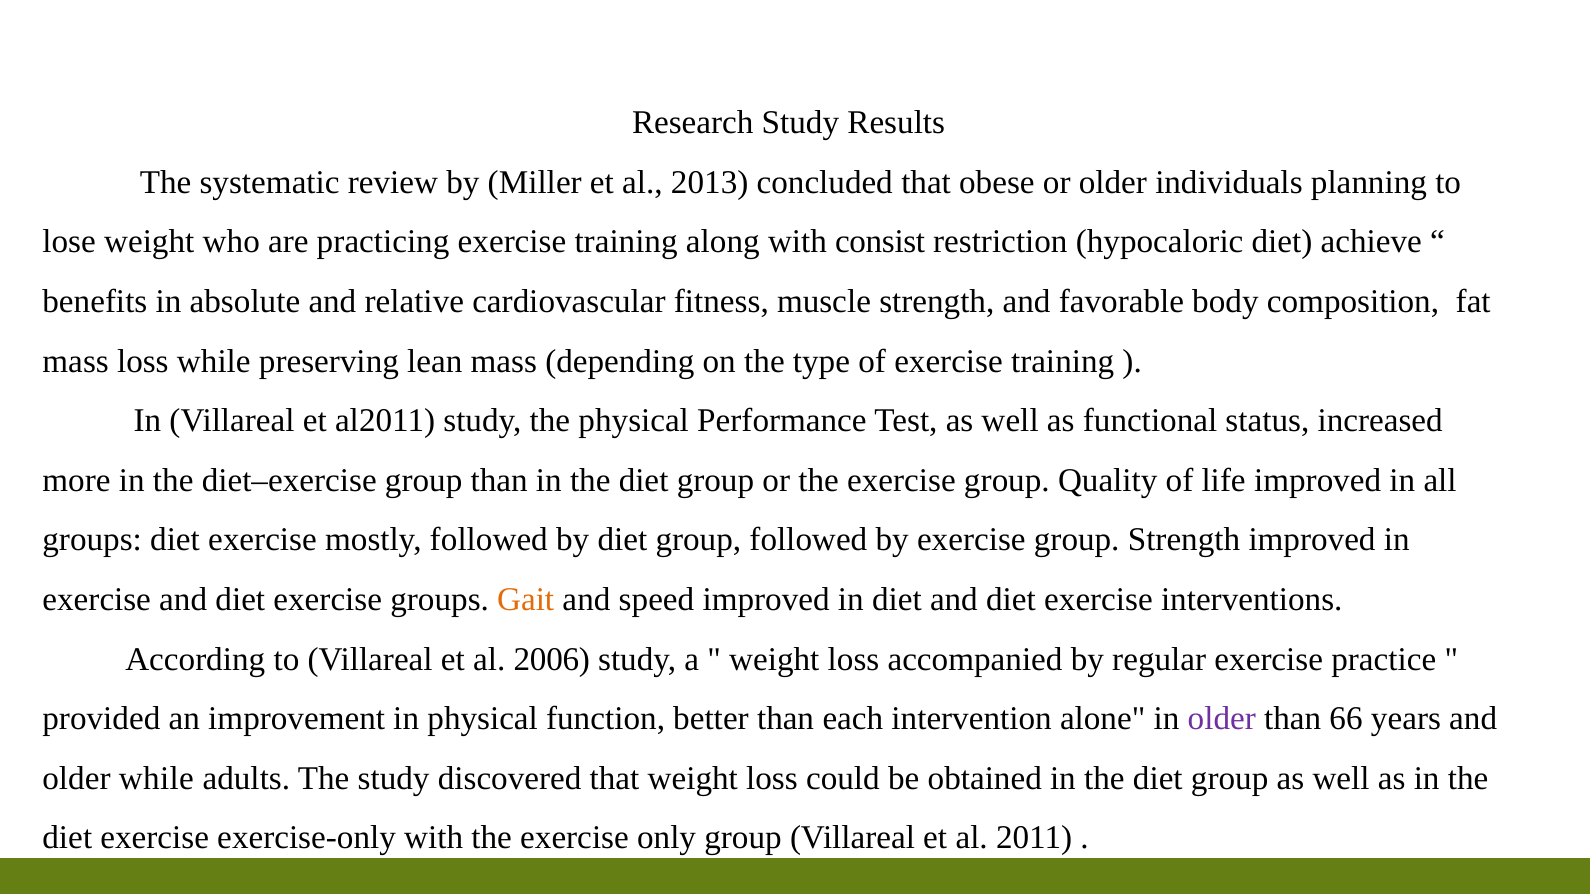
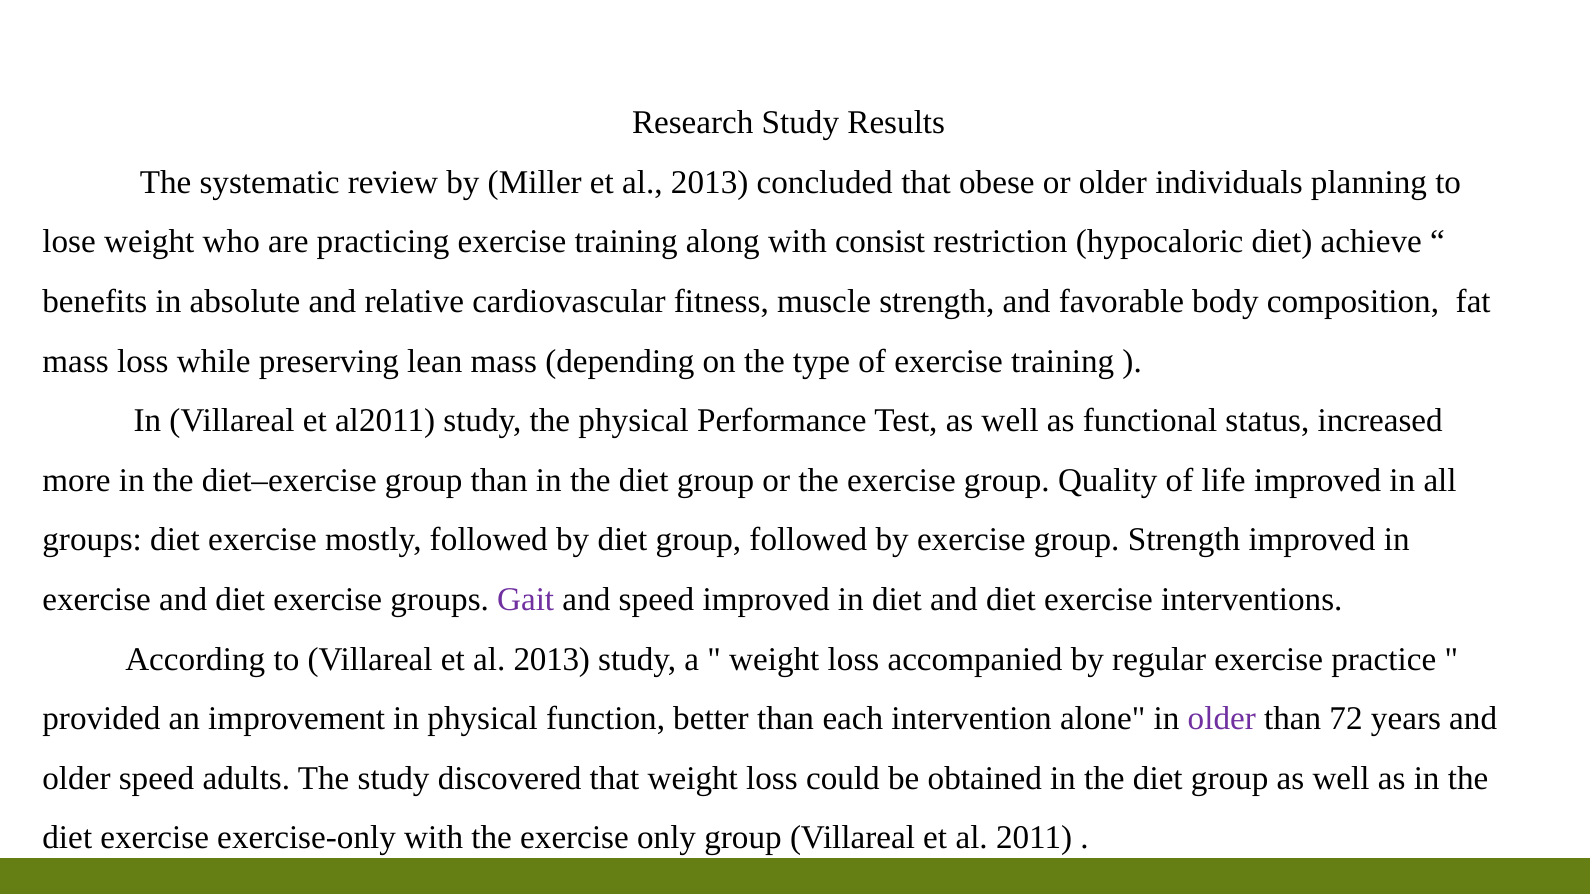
Gait colour: orange -> purple (526, 600)
Villareal et al 2006: 2006 -> 2013 (552, 659)
66: 66 -> 72 (1346, 719)
older while: while -> speed (157, 779)
